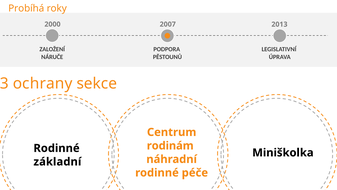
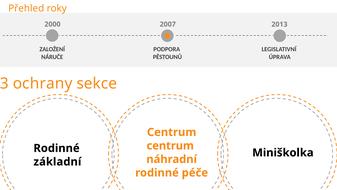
Probíhá: Probíhá -> Přehled (26, 8)
rodinám: rodinám -> centrum (170, 145)
